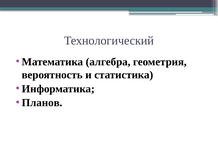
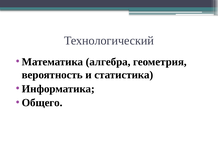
Планов: Планов -> Общего (42, 103)
